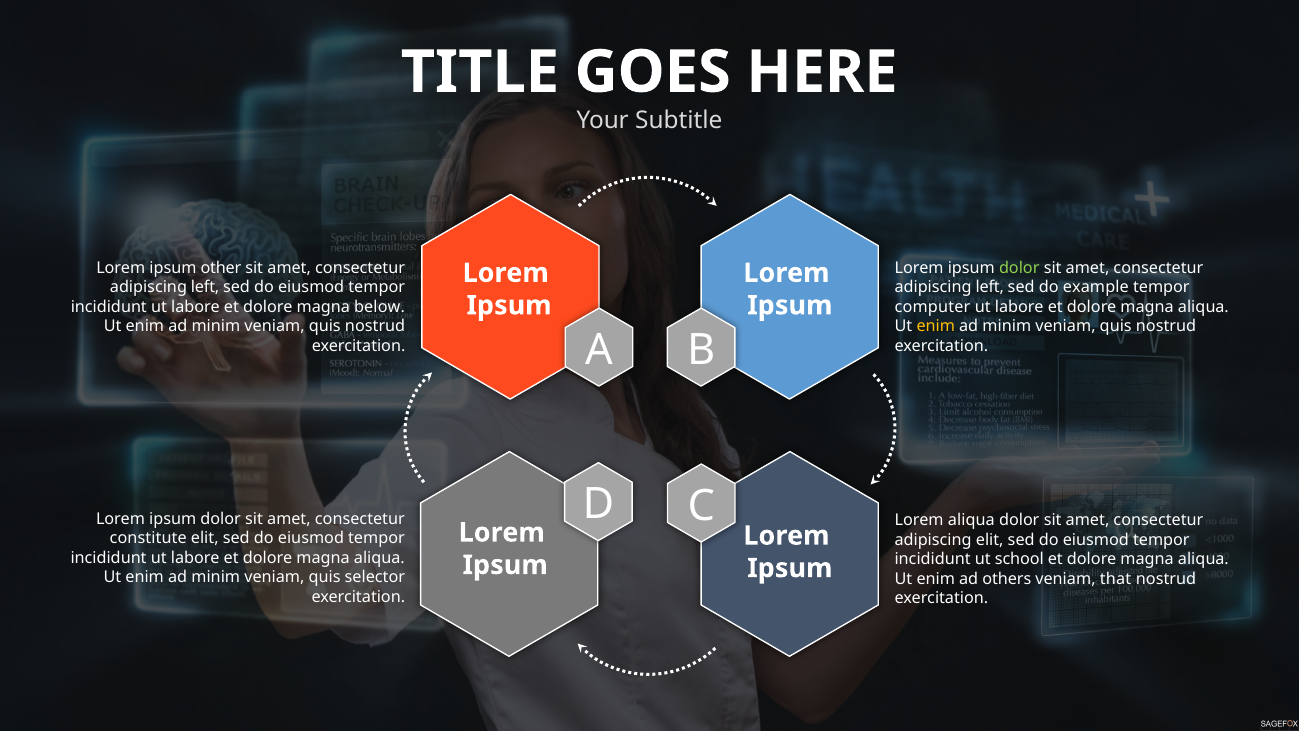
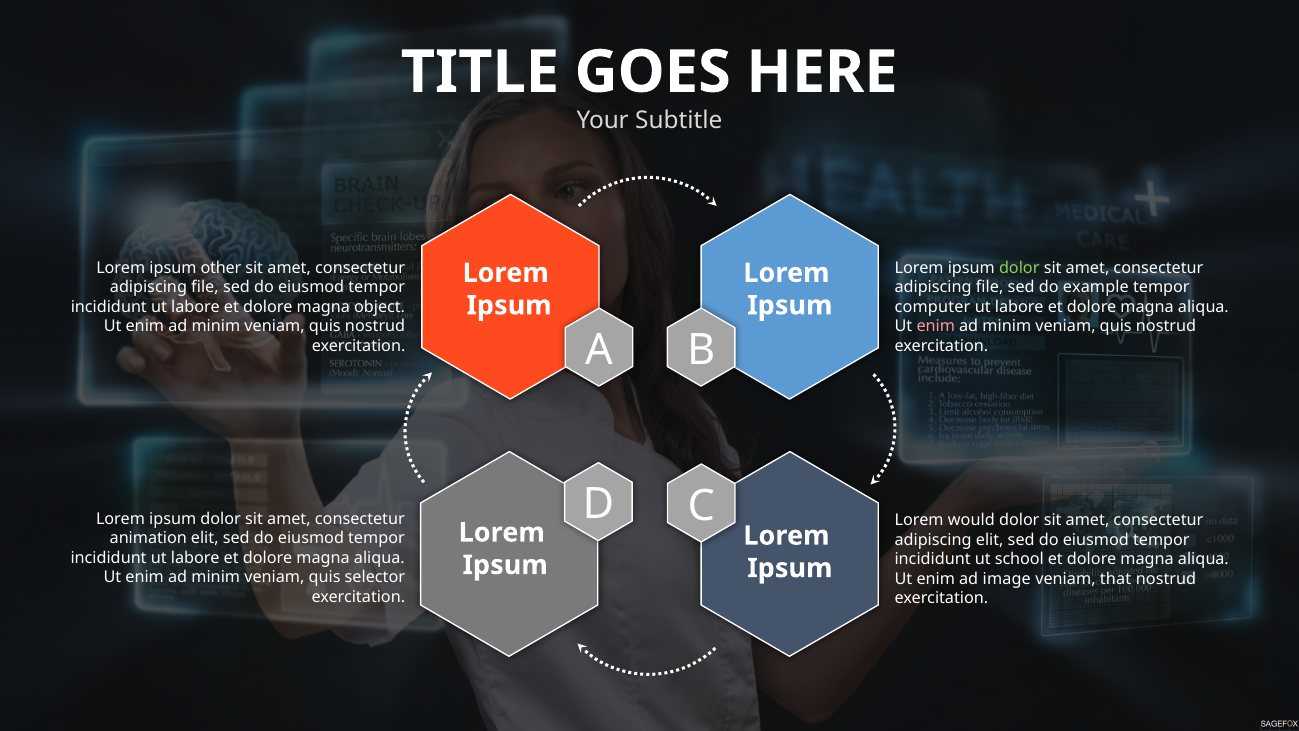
left: left -> file (205, 287)
left: left -> file (990, 287)
below: below -> object (380, 307)
enim colour: yellow -> pink (936, 326)
Lorem aliqua: aliqua -> would (971, 520)
constitute: constitute -> animation (148, 538)
others: others -> image (1007, 579)
